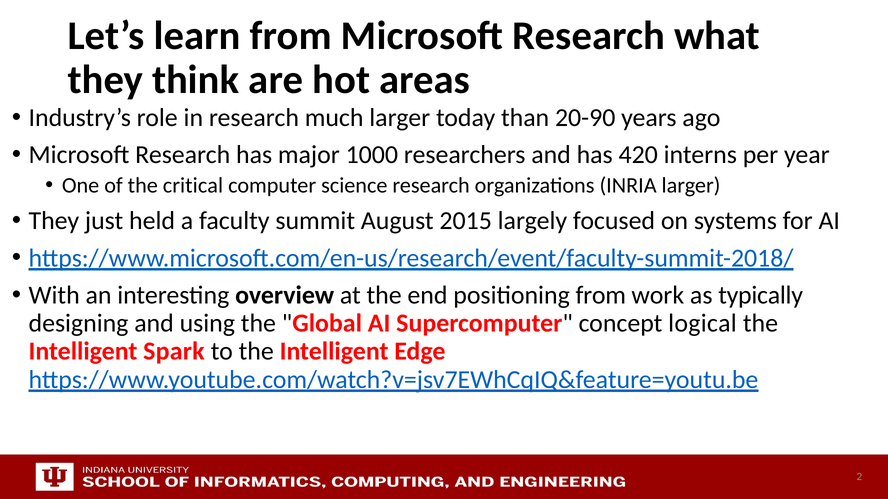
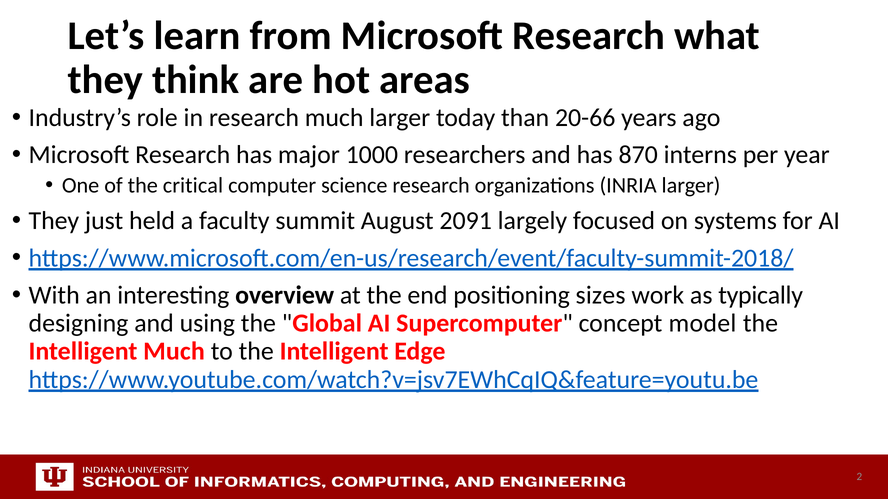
20-90: 20-90 -> 20-66 (585, 118)
420: 420 -> 870 (638, 155)
2015: 2015 -> 2091 (466, 221)
positioning from: from -> sizes (601, 296)
logical: logical -> model (703, 324)
Intelligent Spark: Spark -> Much (174, 352)
